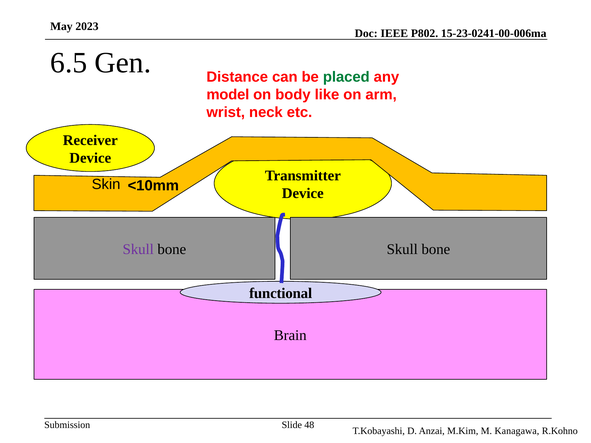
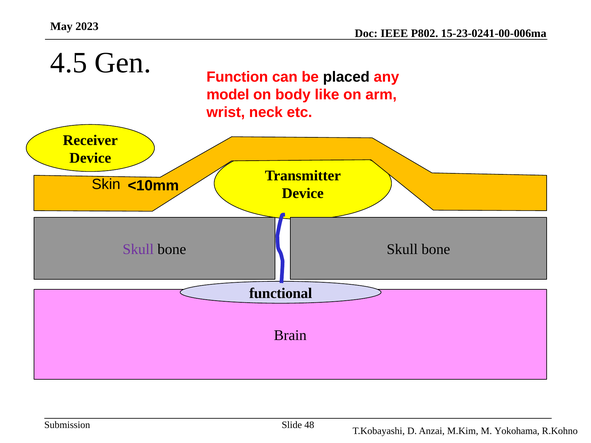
6.5: 6.5 -> 4.5 (69, 63)
Distance: Distance -> Function (237, 77)
placed colour: green -> black (346, 77)
Kanagawa: Kanagawa -> Yokohama (517, 431)
